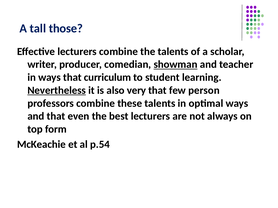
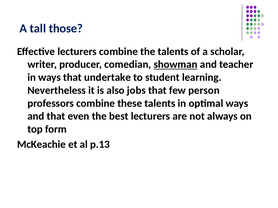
curriculum: curriculum -> undertake (107, 78)
Nevertheless underline: present -> none (57, 91)
very: very -> jobs (136, 91)
p.54: p.54 -> p.13 (100, 145)
